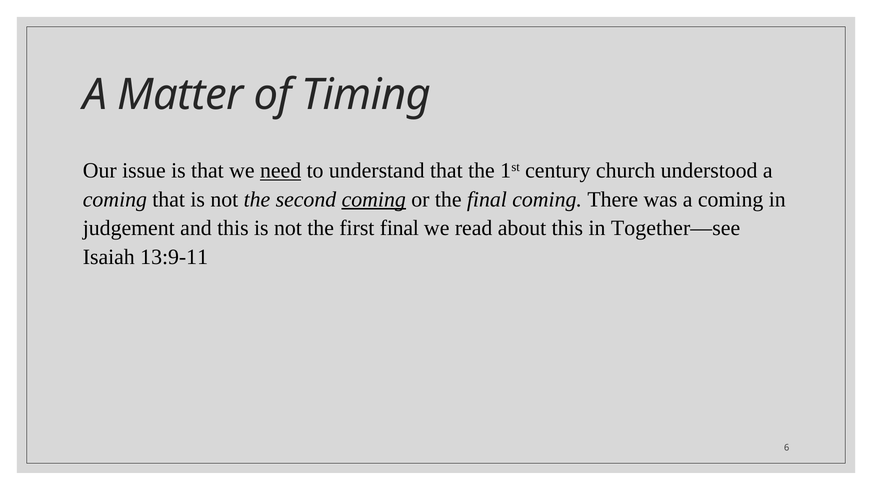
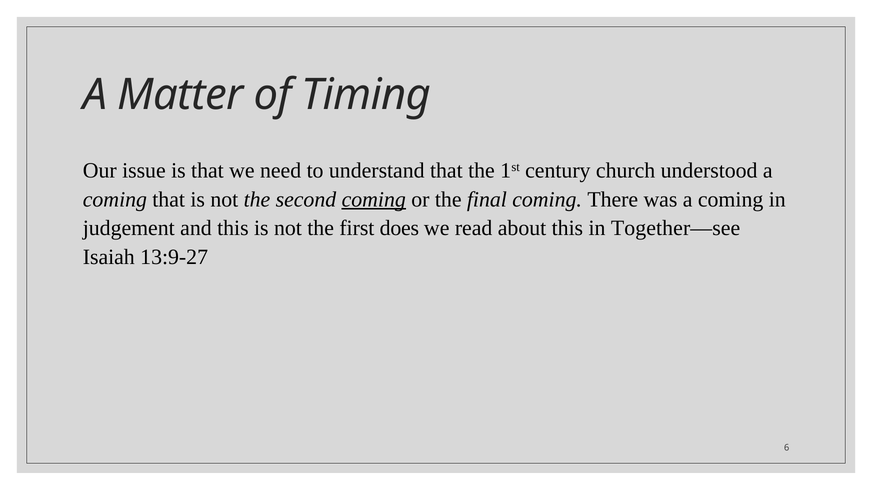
need underline: present -> none (281, 171)
first final: final -> does (399, 228)
13:9-11: 13:9-11 -> 13:9-27 (174, 257)
